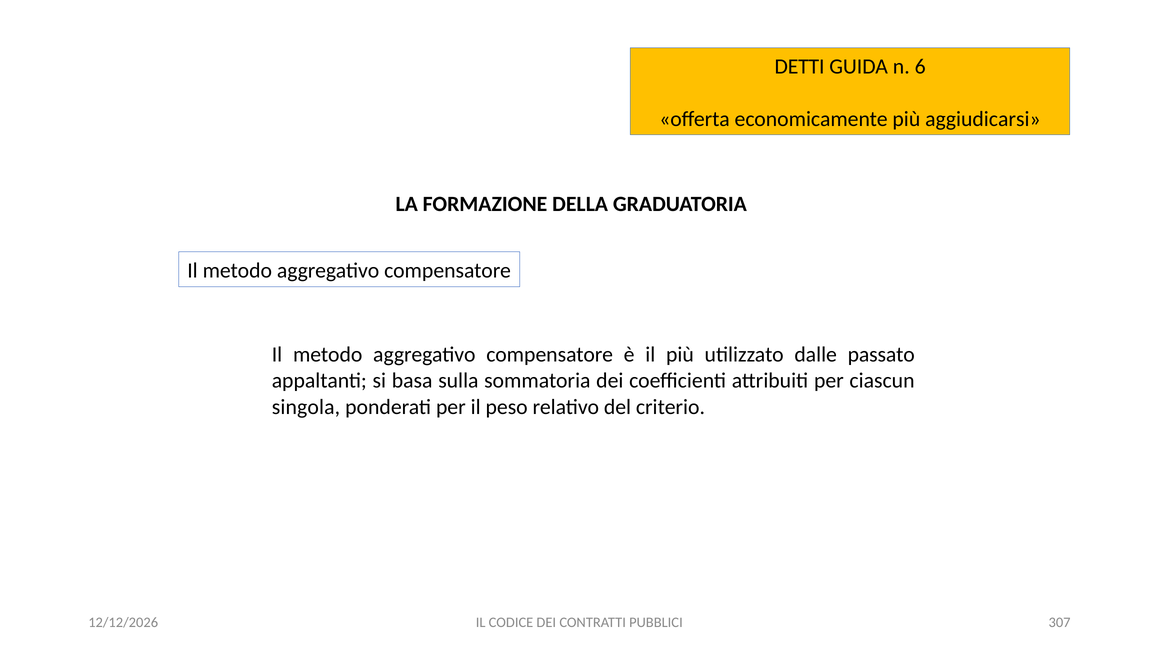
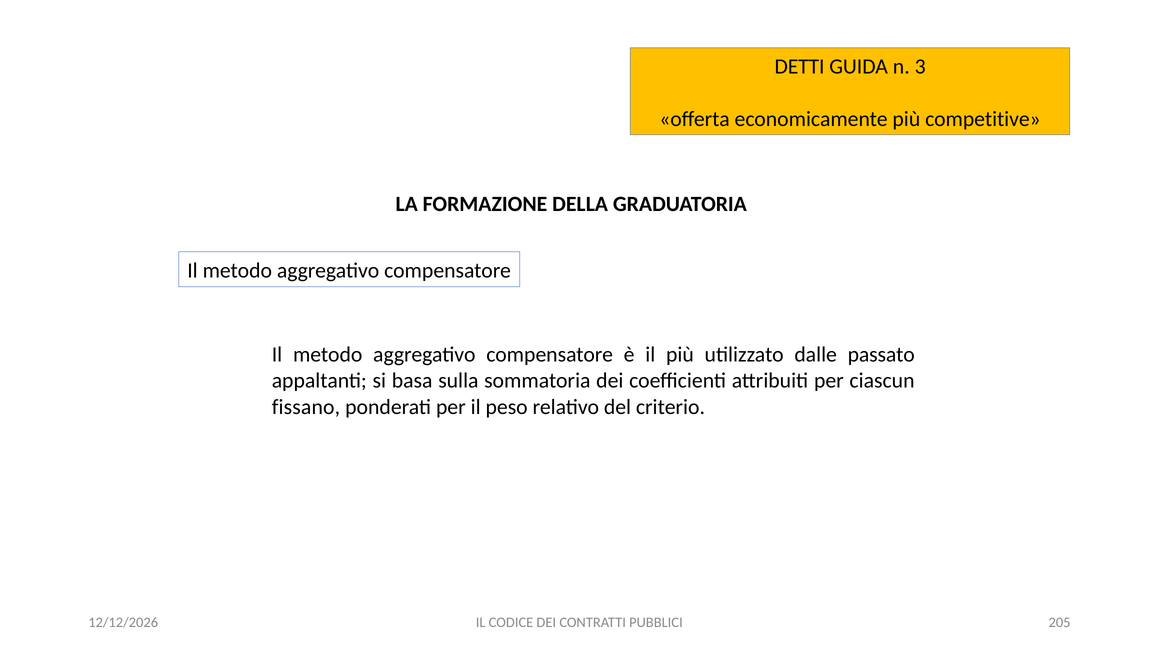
6: 6 -> 3 (920, 67)
aggiudicarsi: aggiudicarsi -> competitive (983, 119)
singola: singola -> fissano (306, 407)
307: 307 -> 205 (1060, 622)
